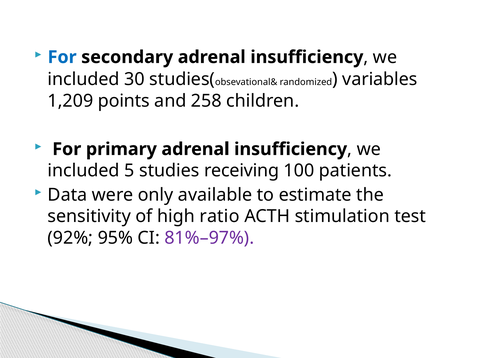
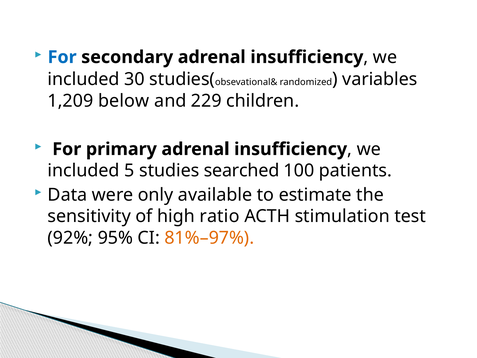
points: points -> below (124, 101)
258: 258 -> 229 (206, 101)
receiving: receiving -> searched (242, 171)
81%–97% colour: purple -> orange (209, 238)
